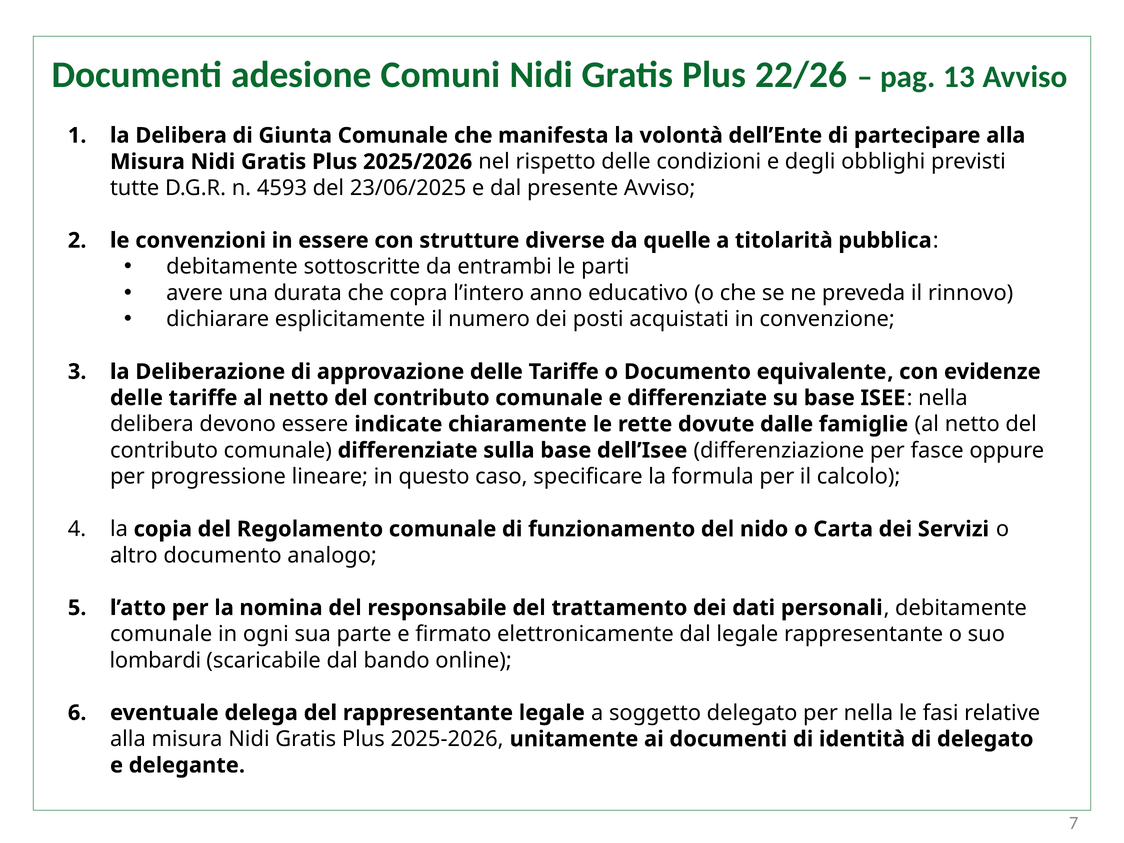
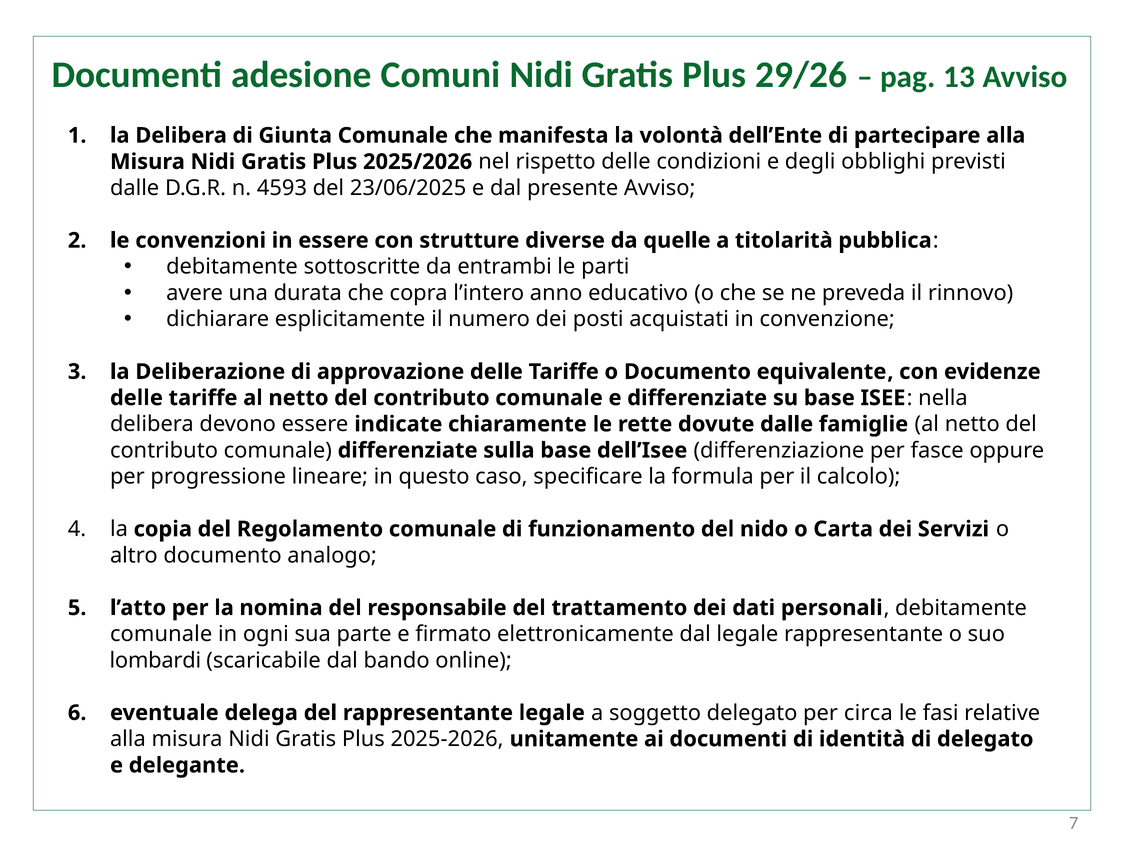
22/26: 22/26 -> 29/26 (801, 75)
tutte: tutte -> dalle (135, 188)
per nella: nella -> circa (868, 713)
